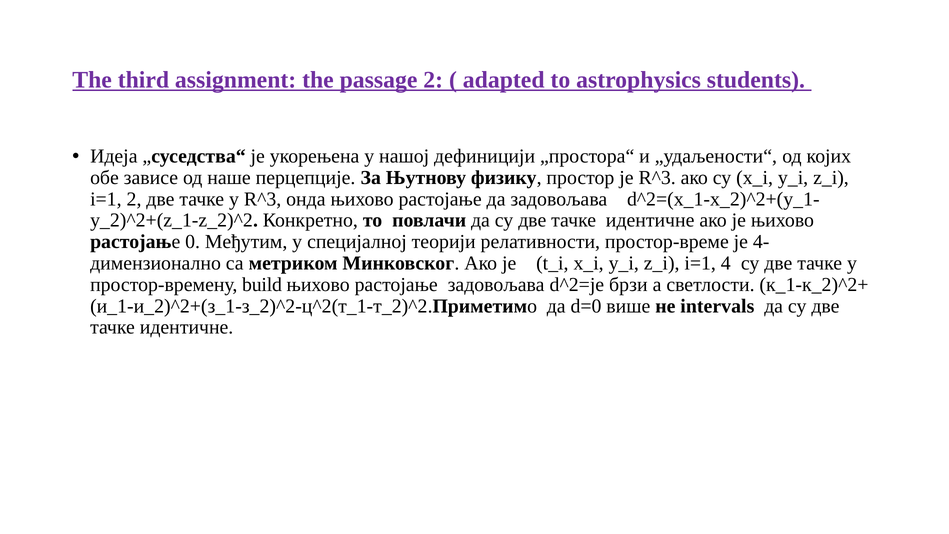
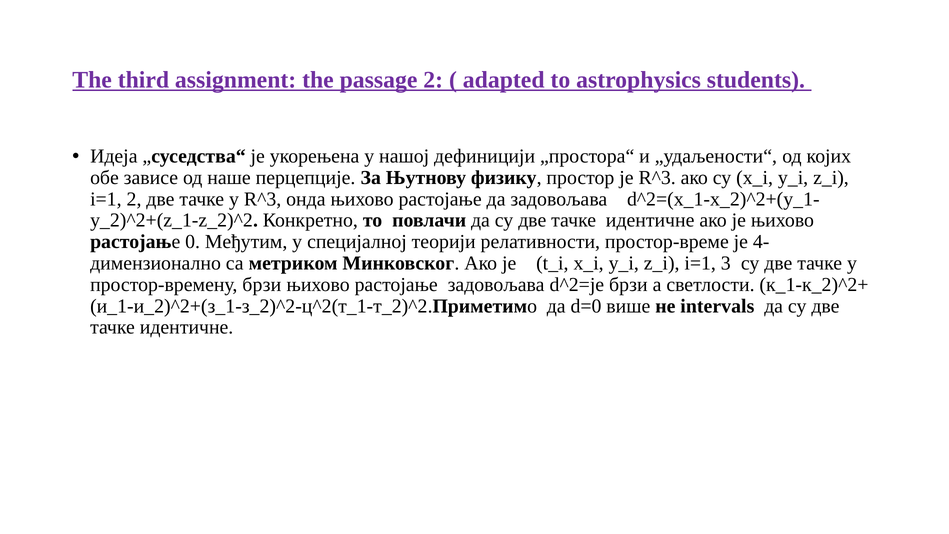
4: 4 -> 3 (726, 263)
простор-времену build: build -> брзи (262, 285)
